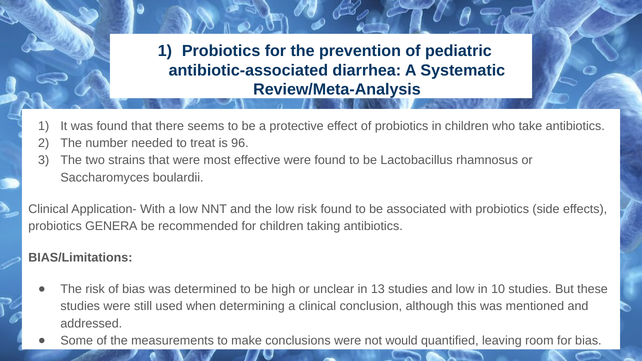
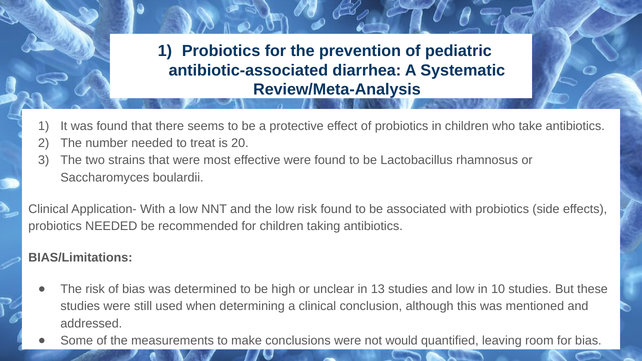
96: 96 -> 20 (240, 143)
probiotics GENERA: GENERA -> NEEDED (111, 226)
